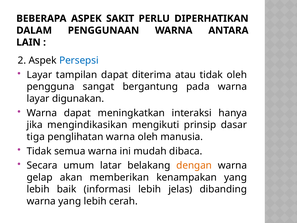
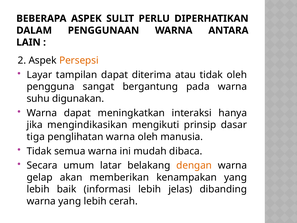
SAKIT: SAKIT -> SULIT (120, 19)
Persepsi colour: blue -> orange (79, 60)
layar: layar -> suhu (38, 98)
